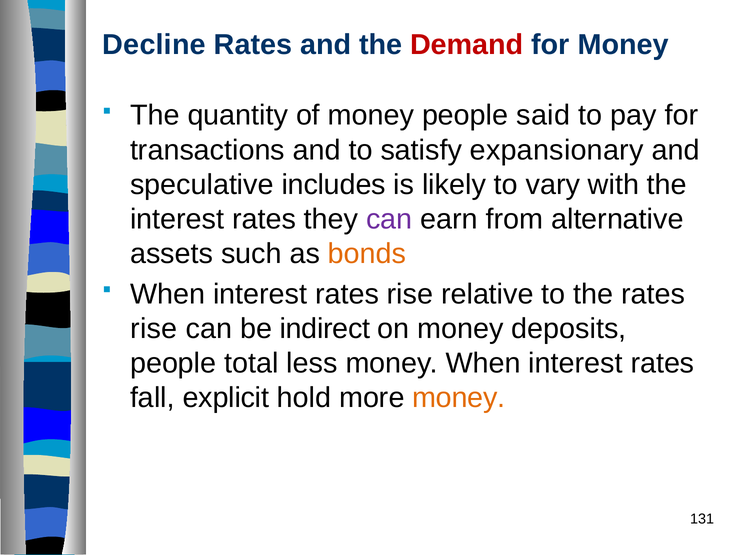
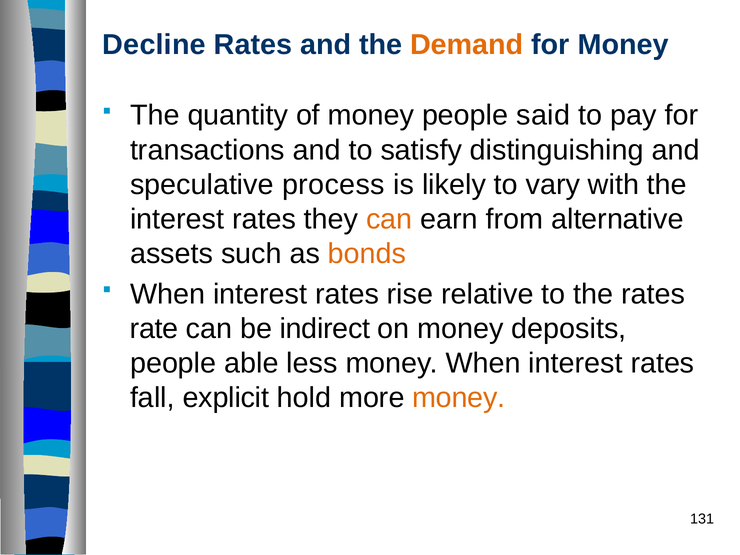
Demand colour: red -> orange (467, 45)
expansionary: expansionary -> distinguishing (557, 150)
includes: includes -> process (333, 185)
can colour: purple -> orange (389, 219)
rise: rise -> rate (154, 329)
total: total -> able (251, 363)
